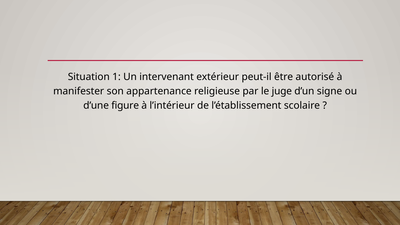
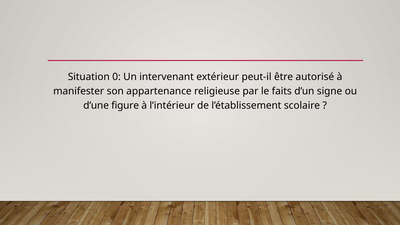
1: 1 -> 0 (116, 77)
juge: juge -> faits (282, 91)
